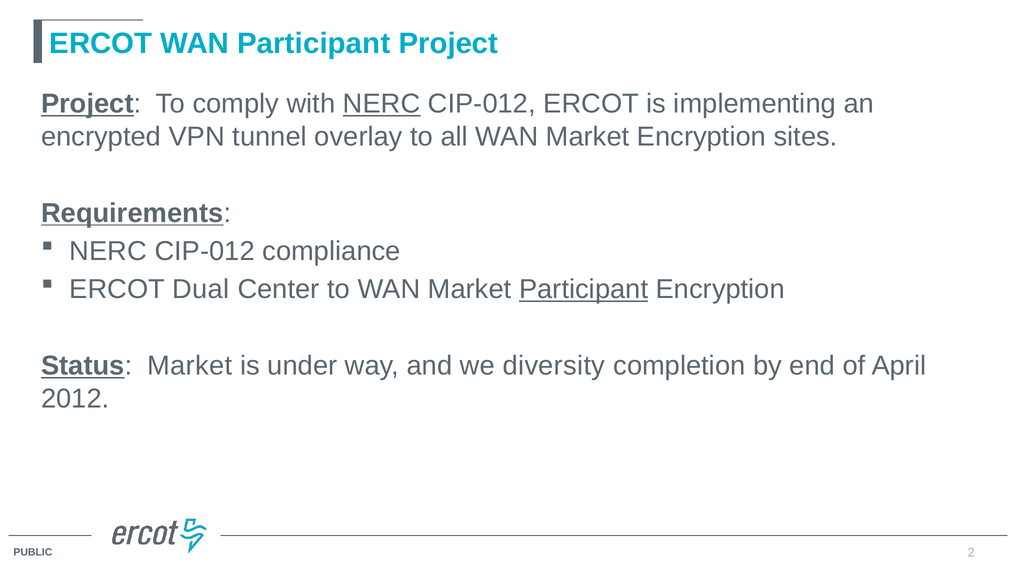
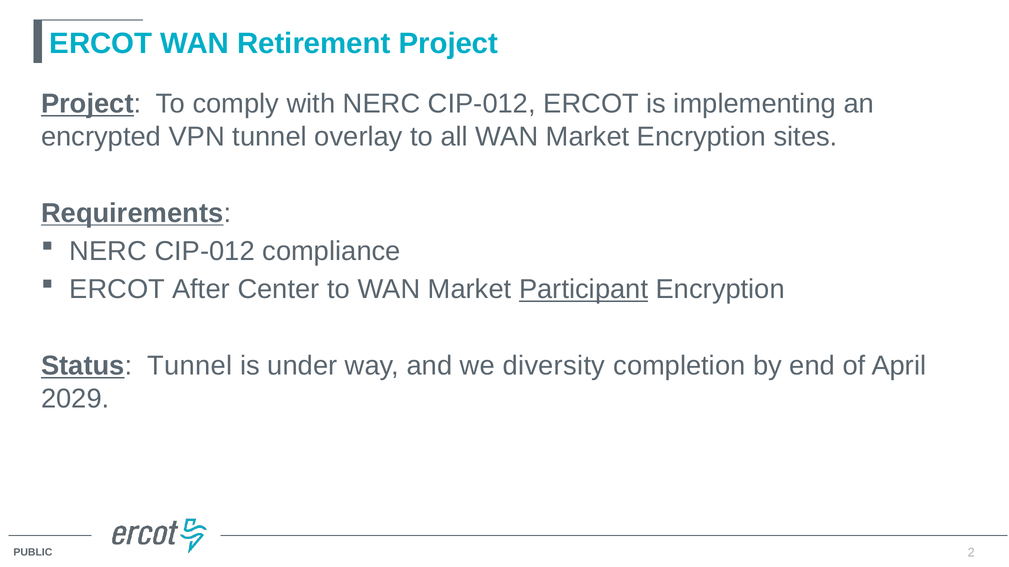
WAN Participant: Participant -> Retirement (314, 44)
NERC underline: present -> none (382, 104)
Dual: Dual -> After (201, 290)
Status Market: Market -> Tunnel (190, 366)
2012: 2012 -> 2029 (75, 399)
